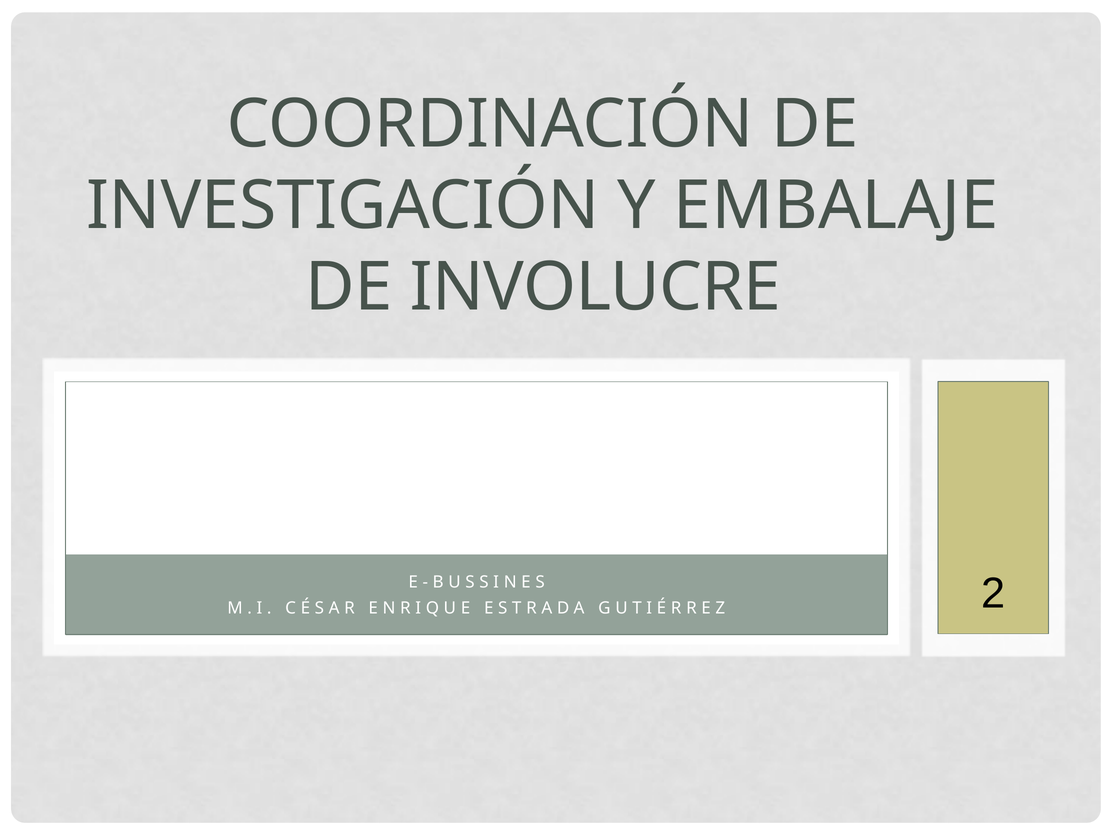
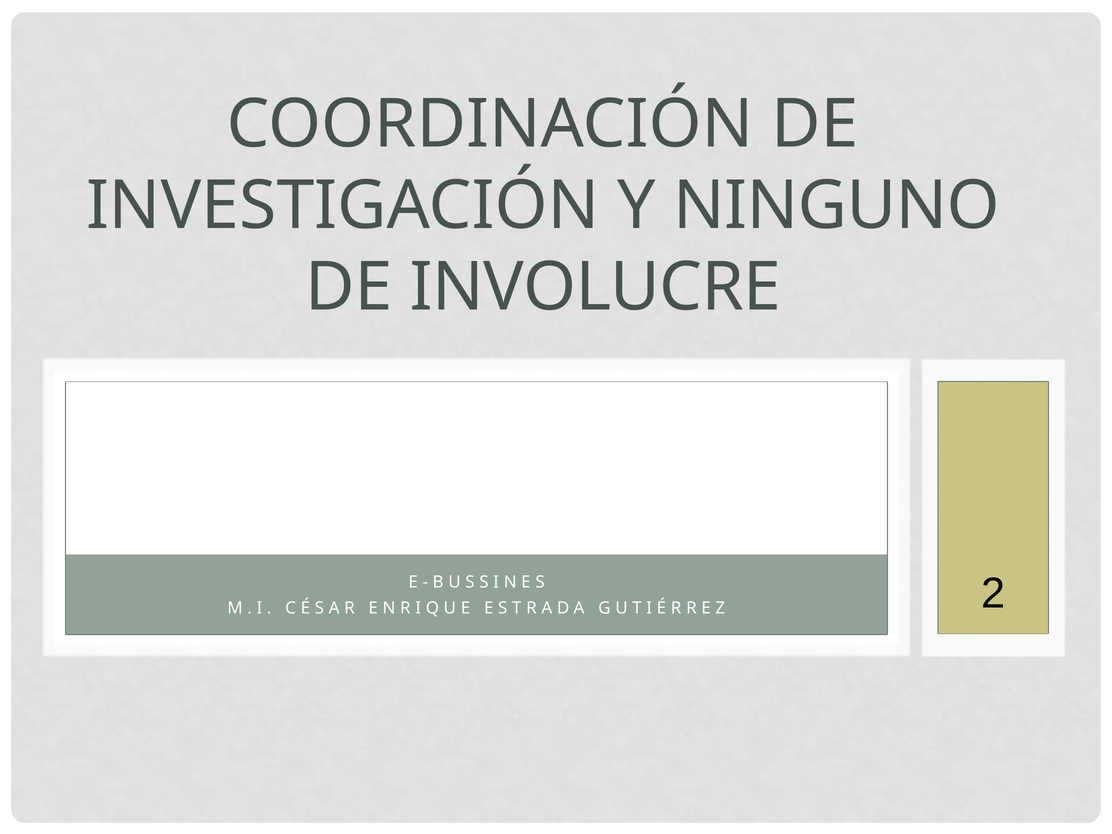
EMBALAJE: EMBALAJE -> NINGUNO (836, 206)
